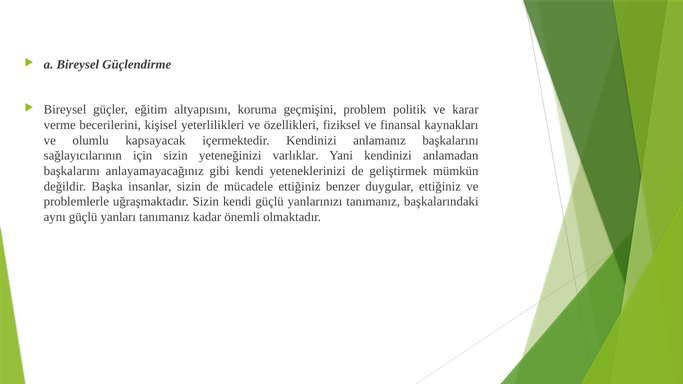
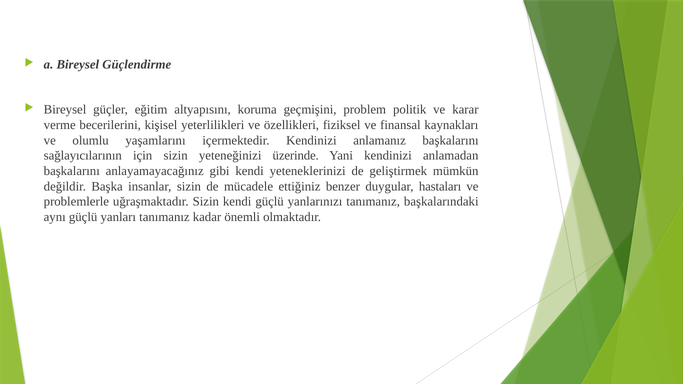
kapsayacak: kapsayacak -> yaşamlarını (156, 140)
varlıklar: varlıklar -> üzerinde (296, 156)
duygular ettiğiniz: ettiğiniz -> hastaları (440, 186)
